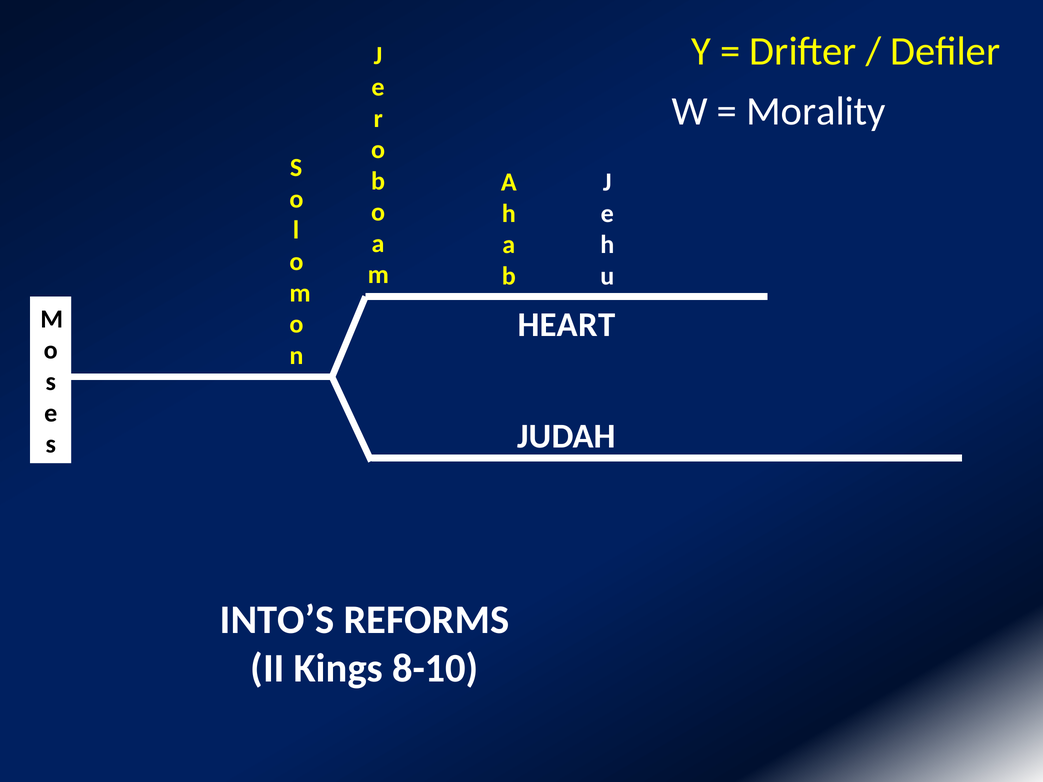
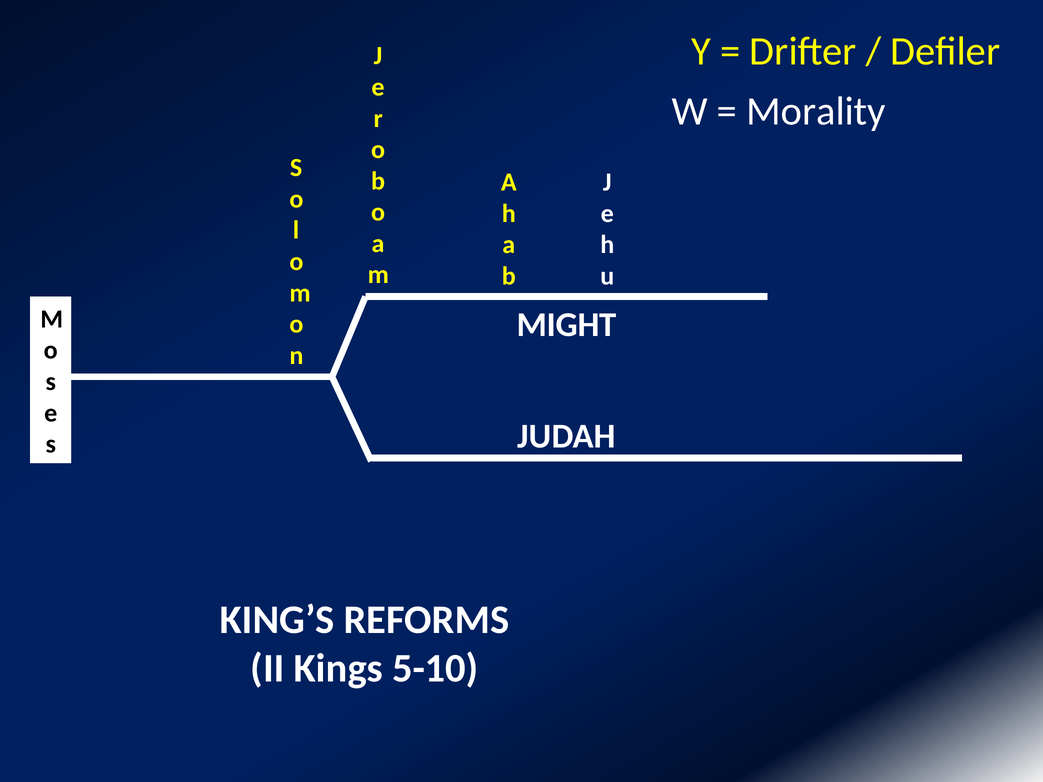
HEART: HEART -> MIGHT (567, 325)
INTO’S: INTO’S -> KING’S (277, 620)
8-10: 8-10 -> 5-10 (435, 669)
